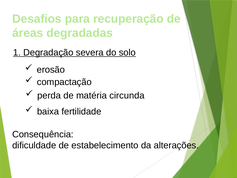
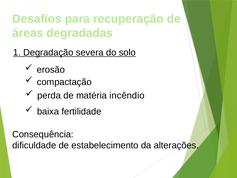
circunda: circunda -> incêndio (127, 95)
